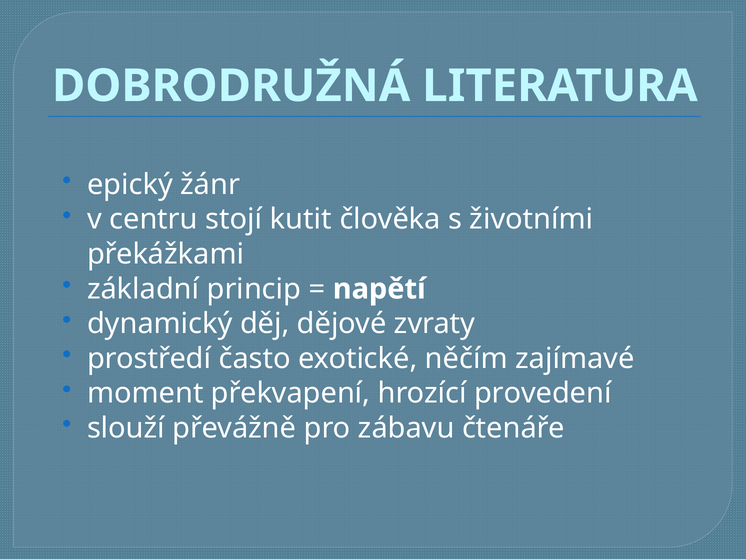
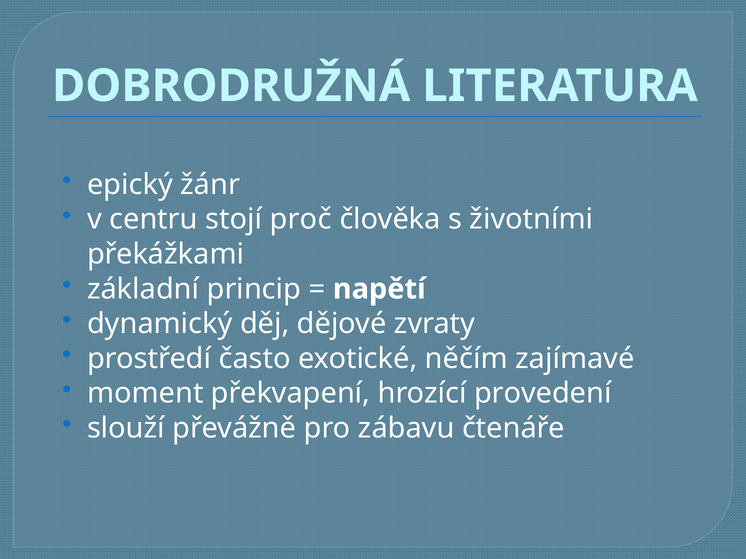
kutit: kutit -> proč (301, 220)
